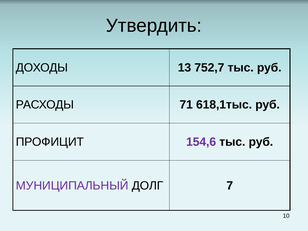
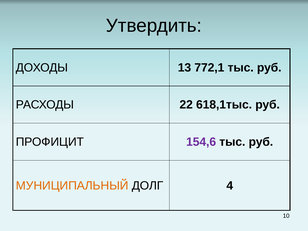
752,7: 752,7 -> 772,1 (209, 68)
71: 71 -> 22 (186, 105)
МУНИЦИПАЛЬНЫЙ colour: purple -> orange (72, 186)
7: 7 -> 4 (230, 186)
